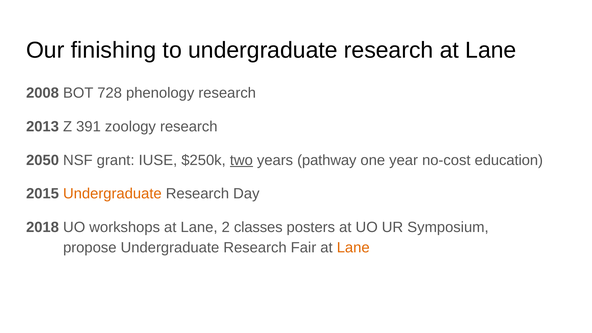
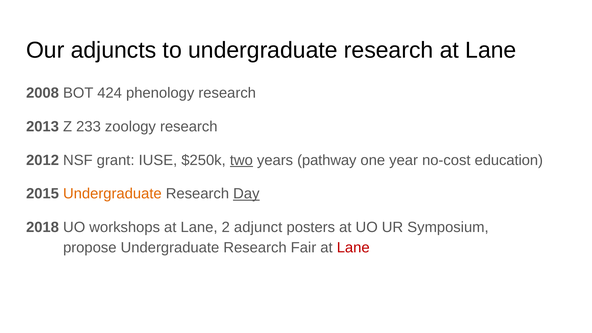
finishing: finishing -> adjuncts (114, 50)
728: 728 -> 424 (110, 93)
391: 391 -> 233 (88, 127)
2050: 2050 -> 2012 (43, 160)
Day underline: none -> present (246, 194)
classes: classes -> adjunct (258, 227)
Lane colour: orange -> red (353, 248)
